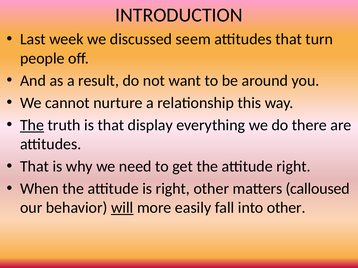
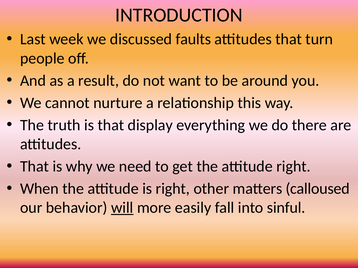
seem: seem -> faults (193, 39)
The underline: present -> none (32, 125)
into other: other -> sinful (286, 208)
